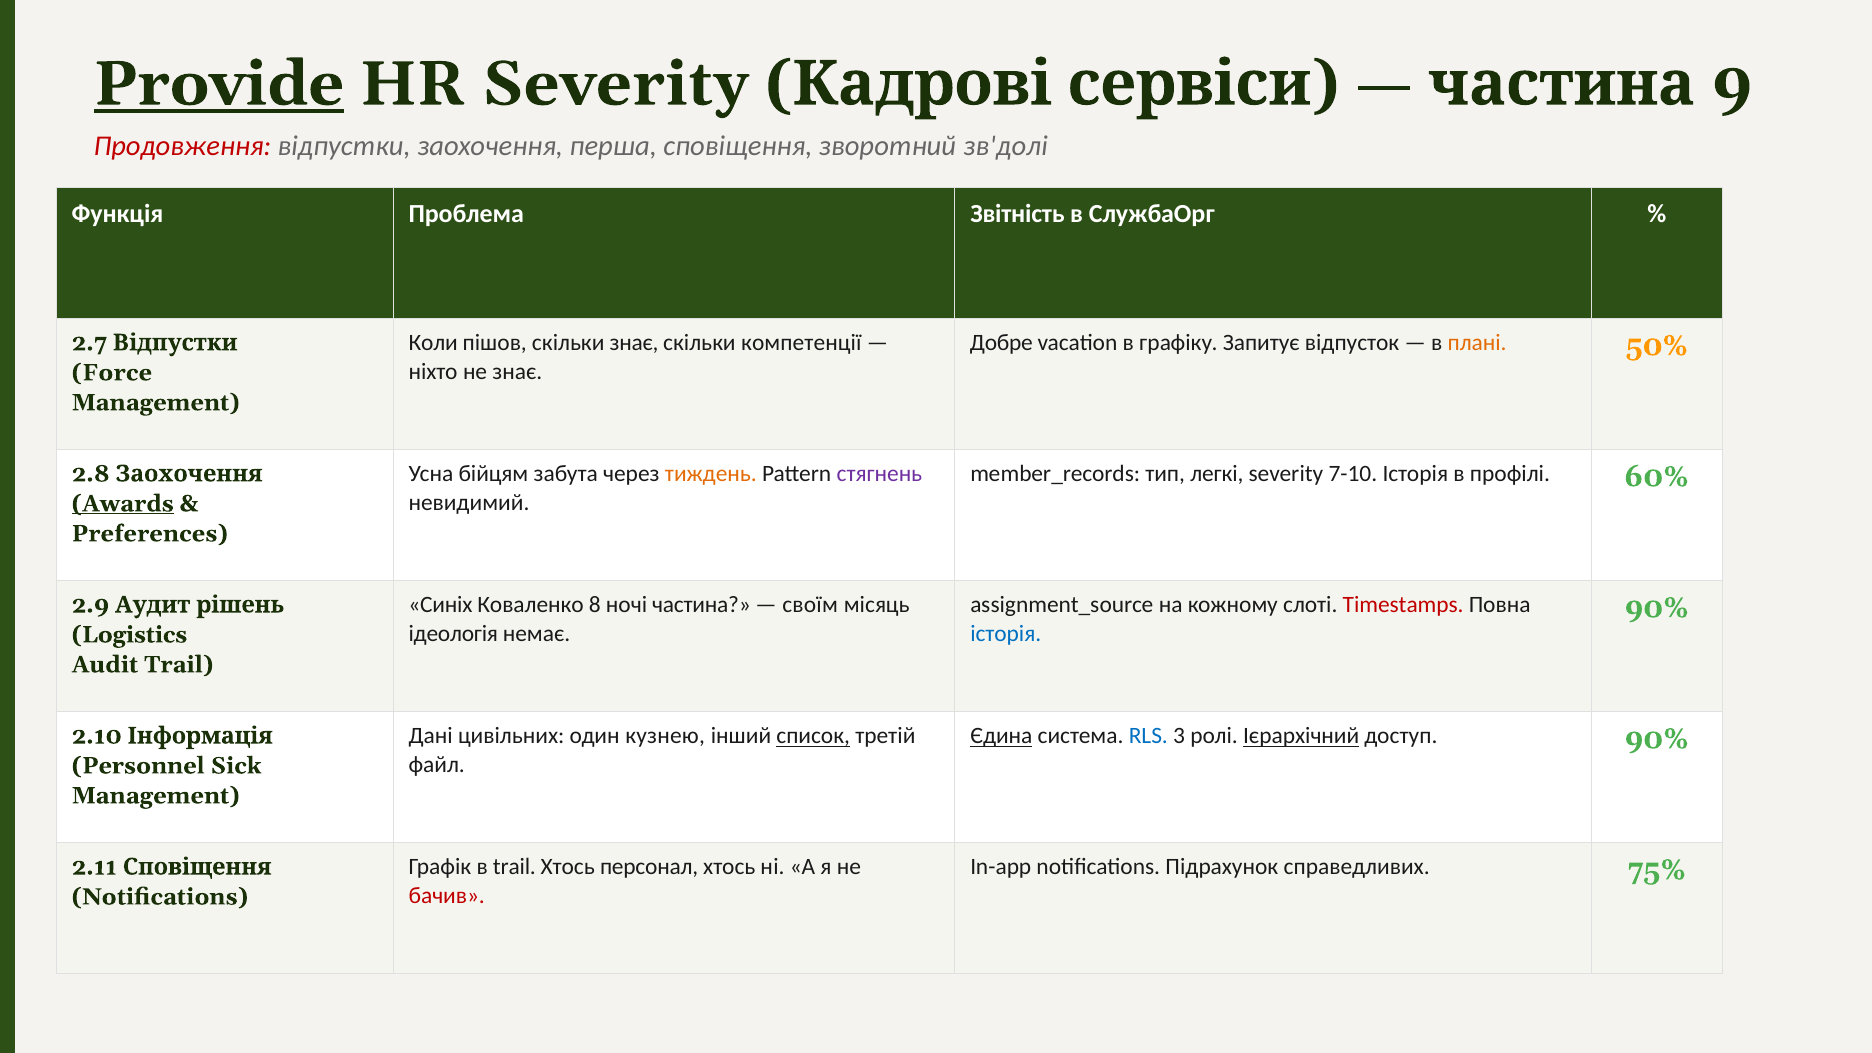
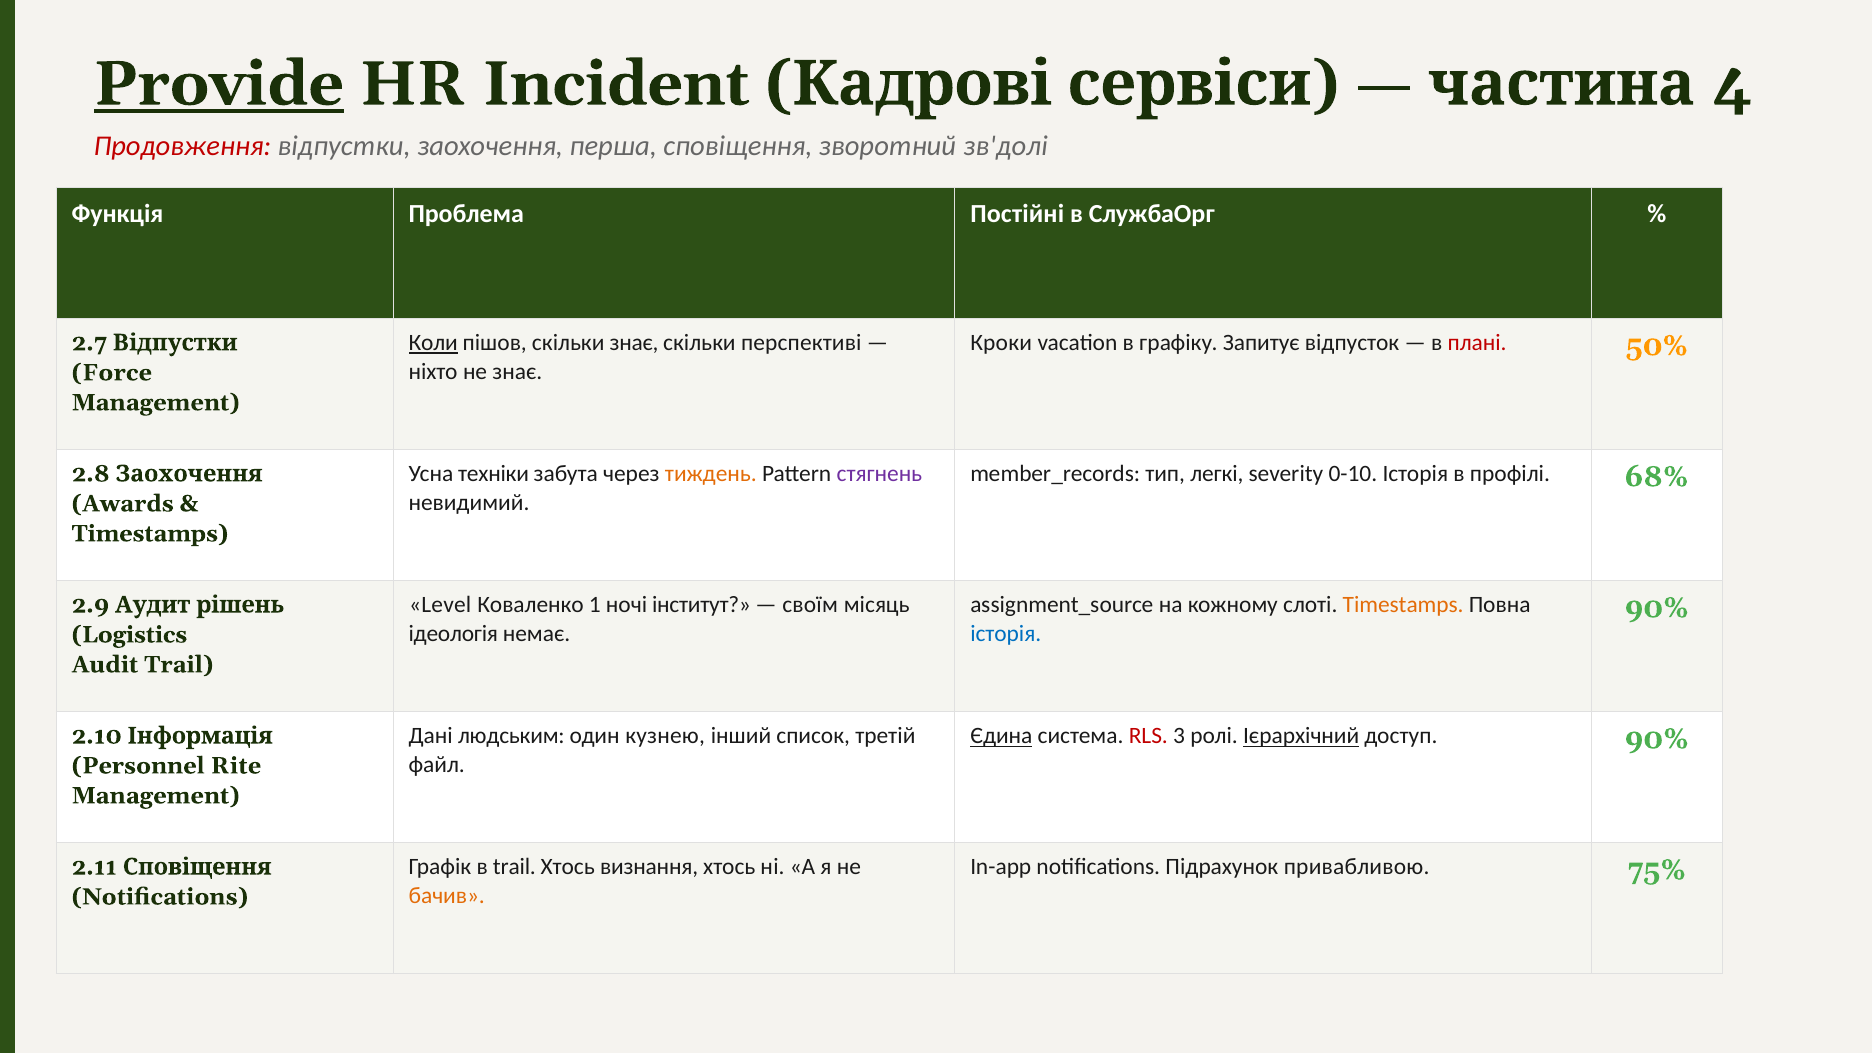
HR Severity: Severity -> Incident (616, 84)
9: 9 -> 4 (1732, 84)
Звітність: Звітність -> Постійні (1017, 214)
Коли underline: none -> present (433, 343)
компетенції: компетенції -> перспективі (801, 343)
Добре: Добре -> Кроки (1001, 343)
плані colour: orange -> red (1477, 343)
бійцям: бійцям -> техніки (494, 474)
7-10: 7-10 -> 0-10 (1353, 474)
60%: 60% -> 68% (1657, 477)
Awards underline: present -> none (123, 504)
Preferences: Preferences -> Timestamps (150, 534)
Синіх: Синіх -> Level (440, 605)
8: 8 -> 1 (595, 605)
ночі частина: частина -> інститут (701, 605)
Timestamps colour: red -> orange (1403, 605)
цивільних: цивільних -> людським (511, 736)
список underline: present -> none (813, 736)
RLS colour: blue -> red (1148, 736)
Sick: Sick -> Rite (236, 766)
персонал: персонал -> визнання (649, 867)
справедливих: справедливих -> привабливою (1357, 867)
бачив colour: red -> orange (447, 896)
